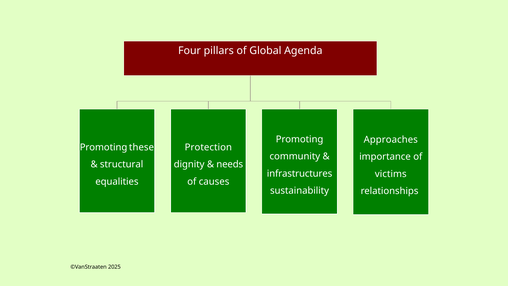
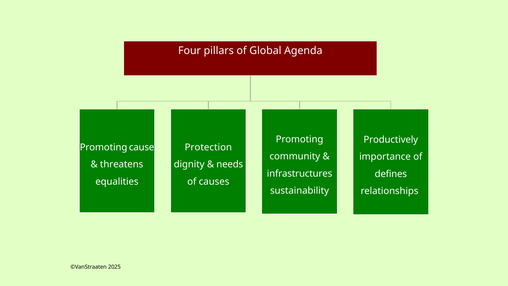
Approaches: Approaches -> Productively (391, 140)
these: these -> cause (142, 147)
structural: structural -> threatens (122, 164)
victims: victims -> defines (391, 174)
